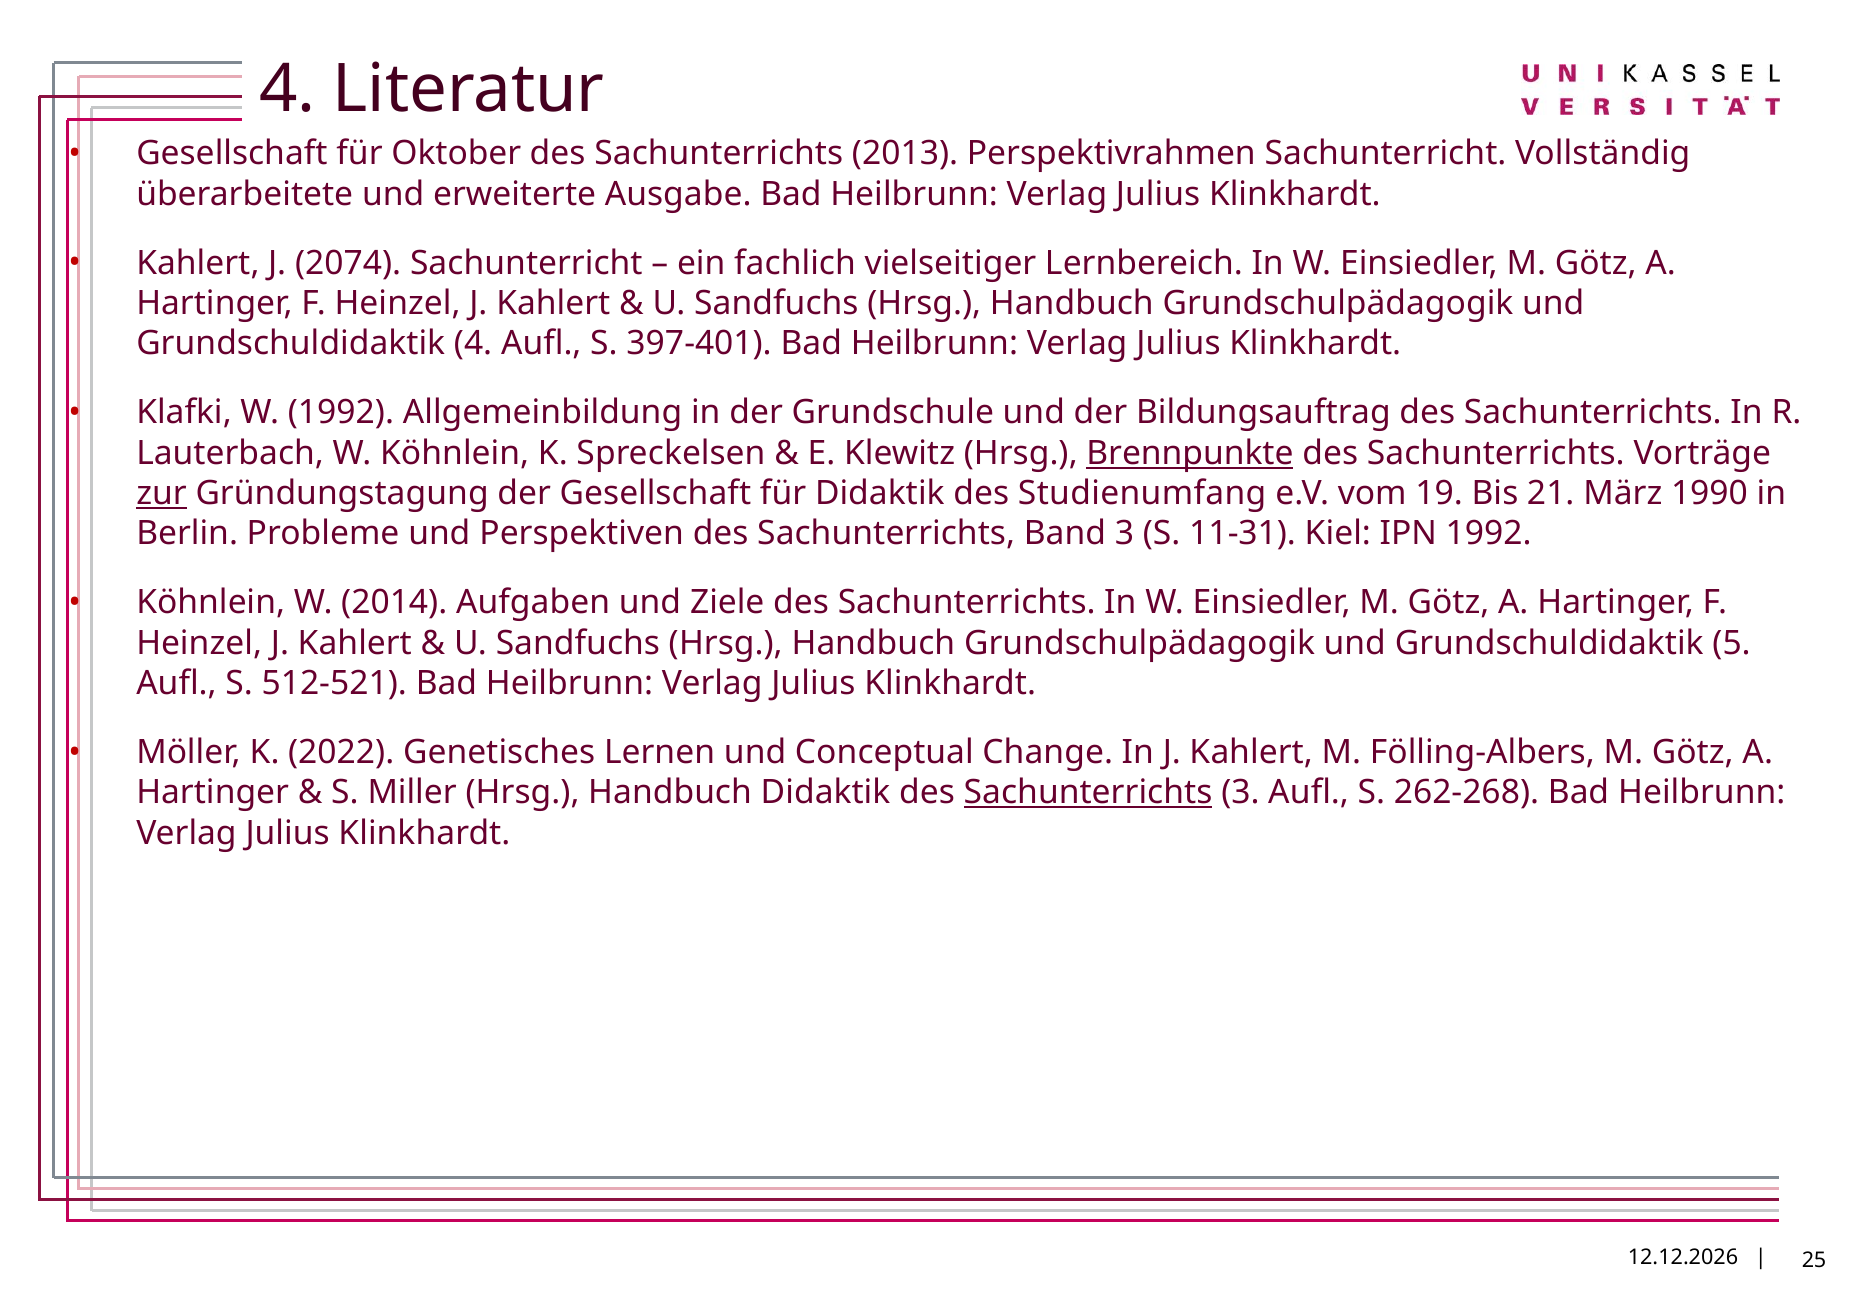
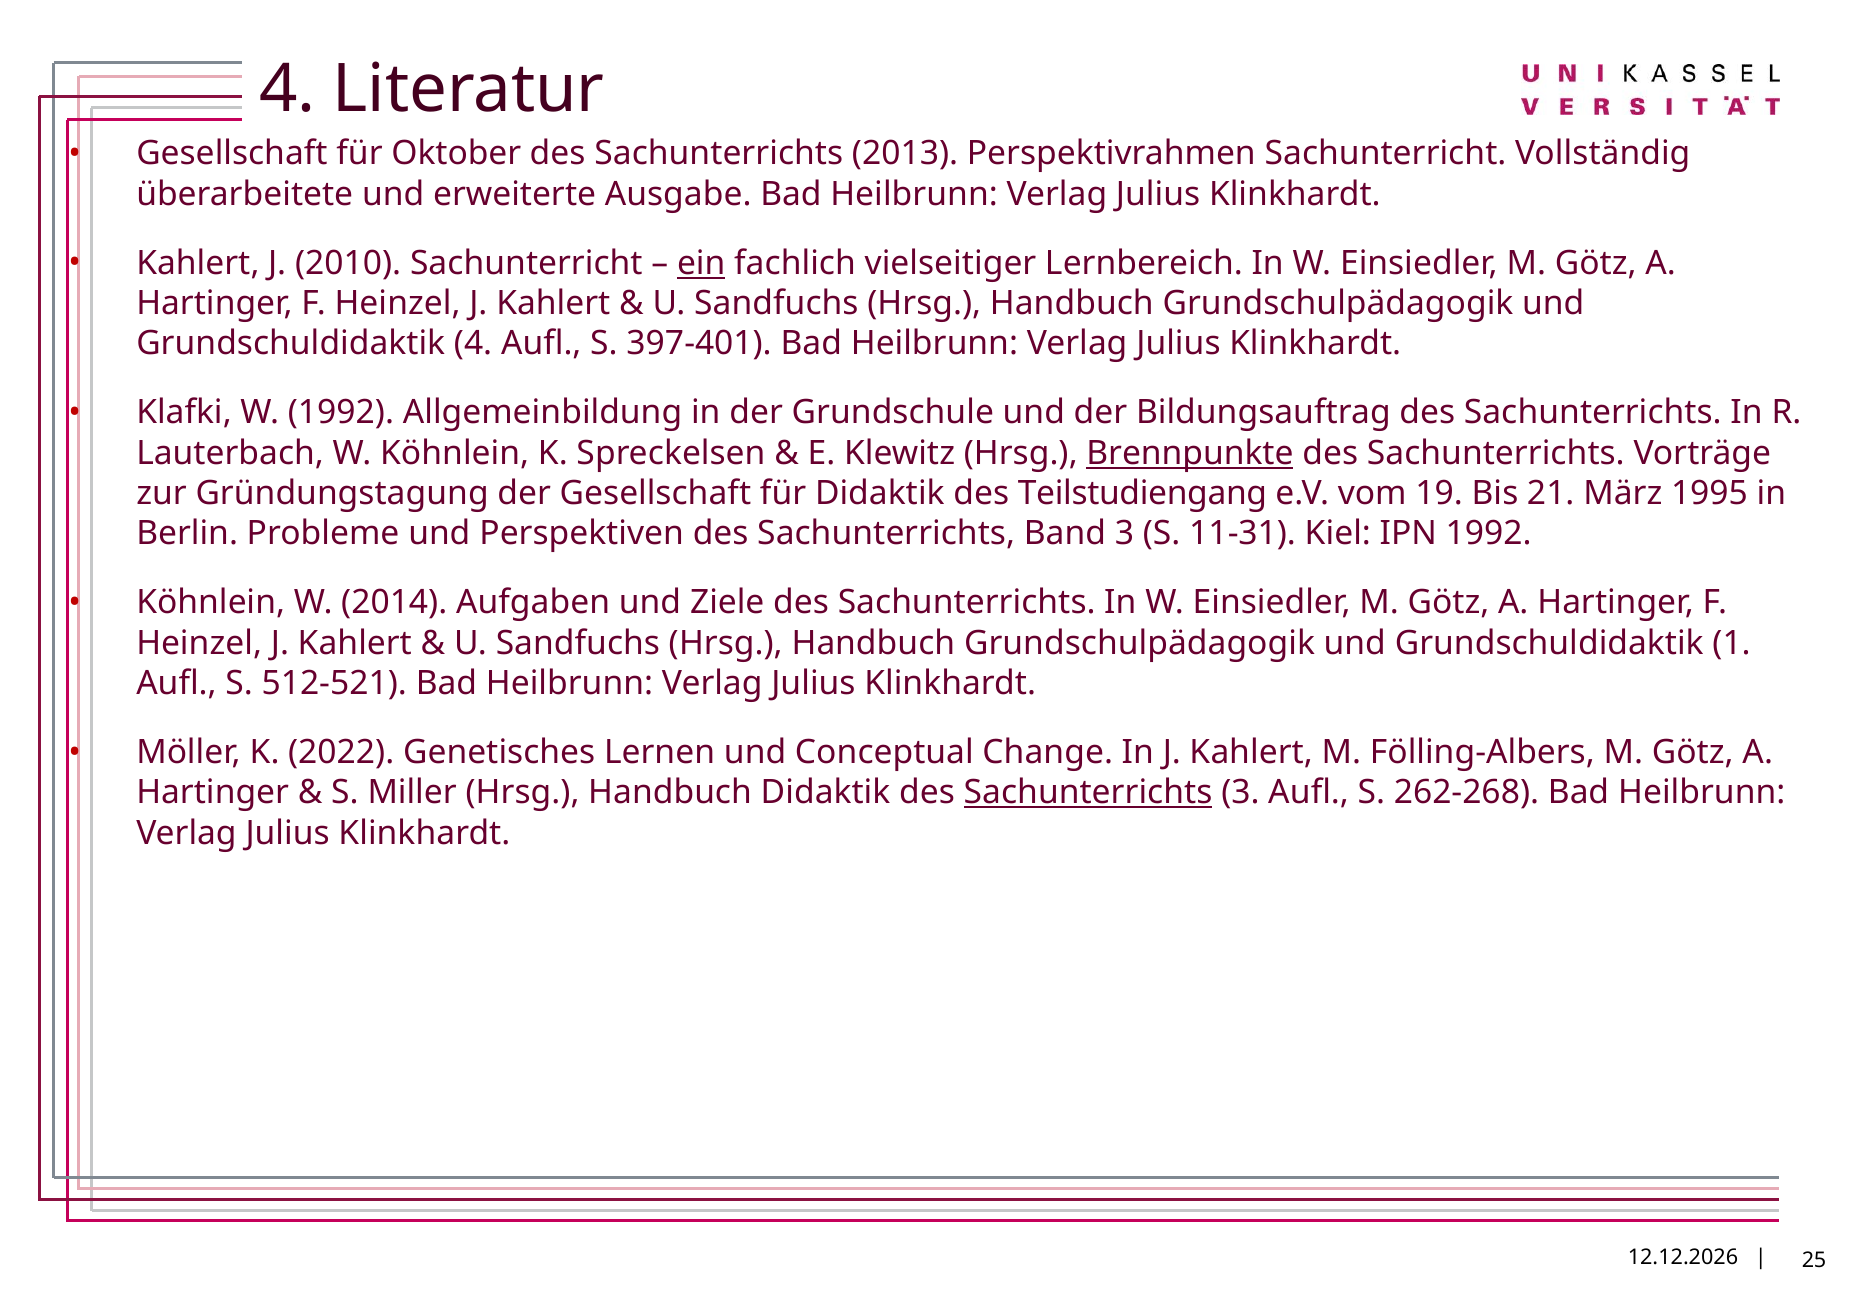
2074: 2074 -> 2010 (348, 263)
ein underline: none -> present (701, 263)
zur underline: present -> none (161, 494)
Studienumfang: Studienumfang -> Teilstudiengang (1142, 494)
1990: 1990 -> 1995 (1709, 494)
5: 5 -> 1 (1732, 643)
